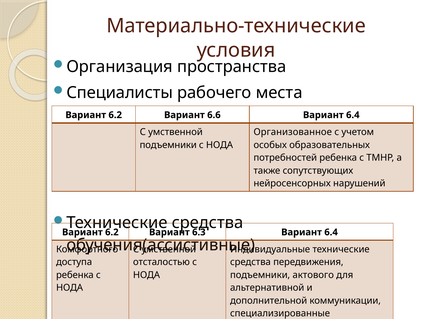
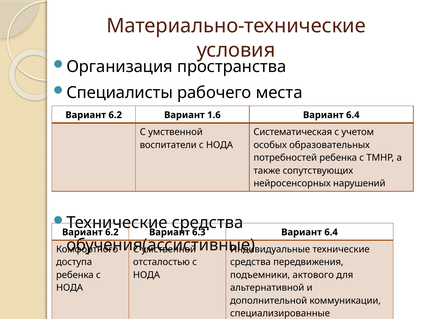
6.6: 6.6 -> 1.6 (214, 115)
Организованное: Организованное -> Систематическая (293, 132)
подъемники: подъемники -> воспитатели (168, 145)
